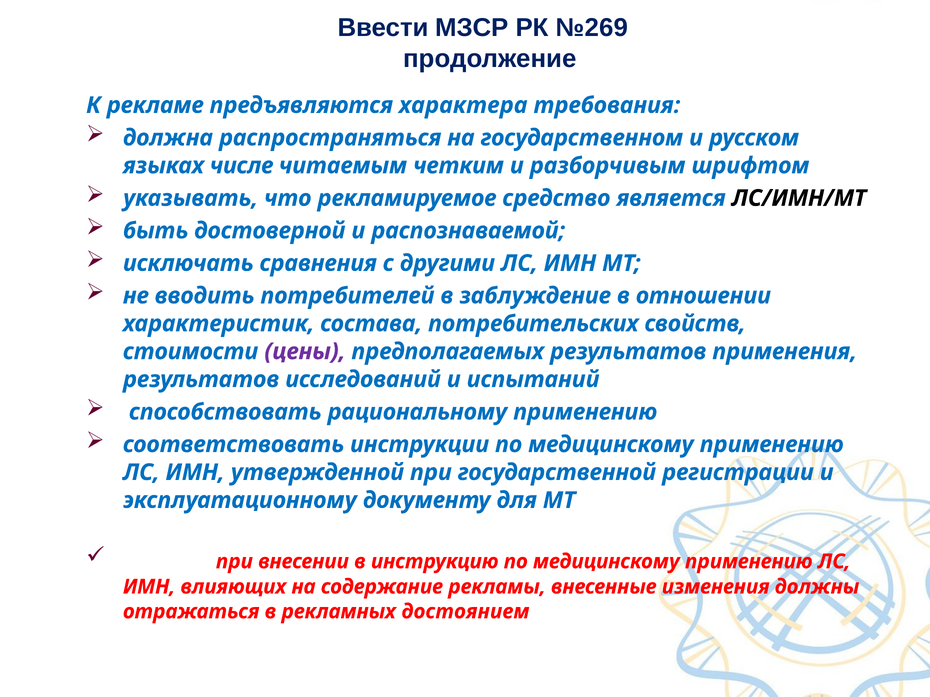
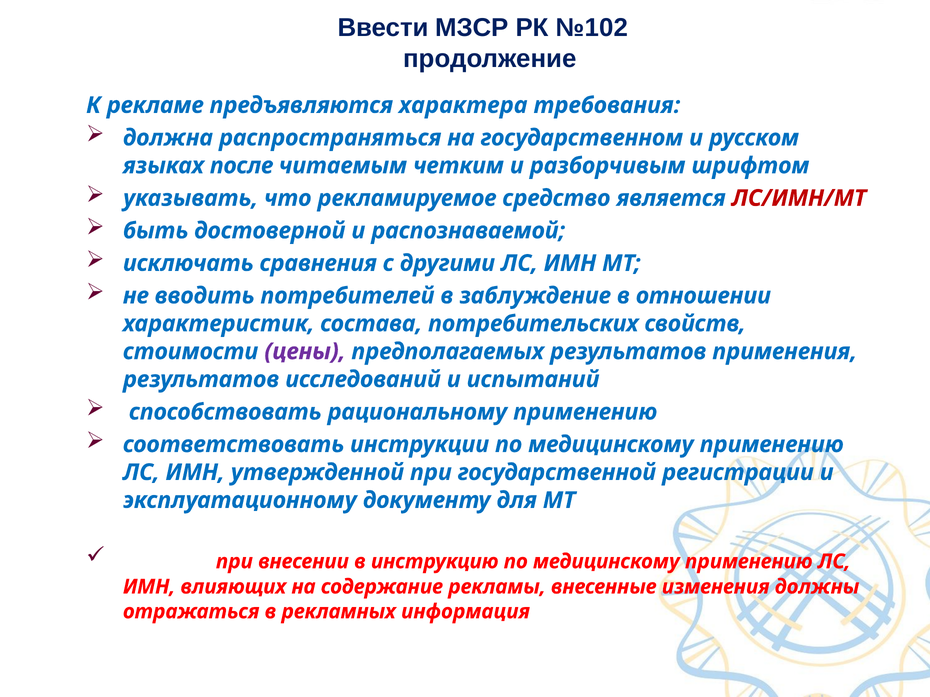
№269: №269 -> №102 (592, 28)
числе: числе -> после (242, 166)
ЛС/ИМН/МТ colour: black -> red (799, 198)
достоянием: достоянием -> информация (466, 612)
